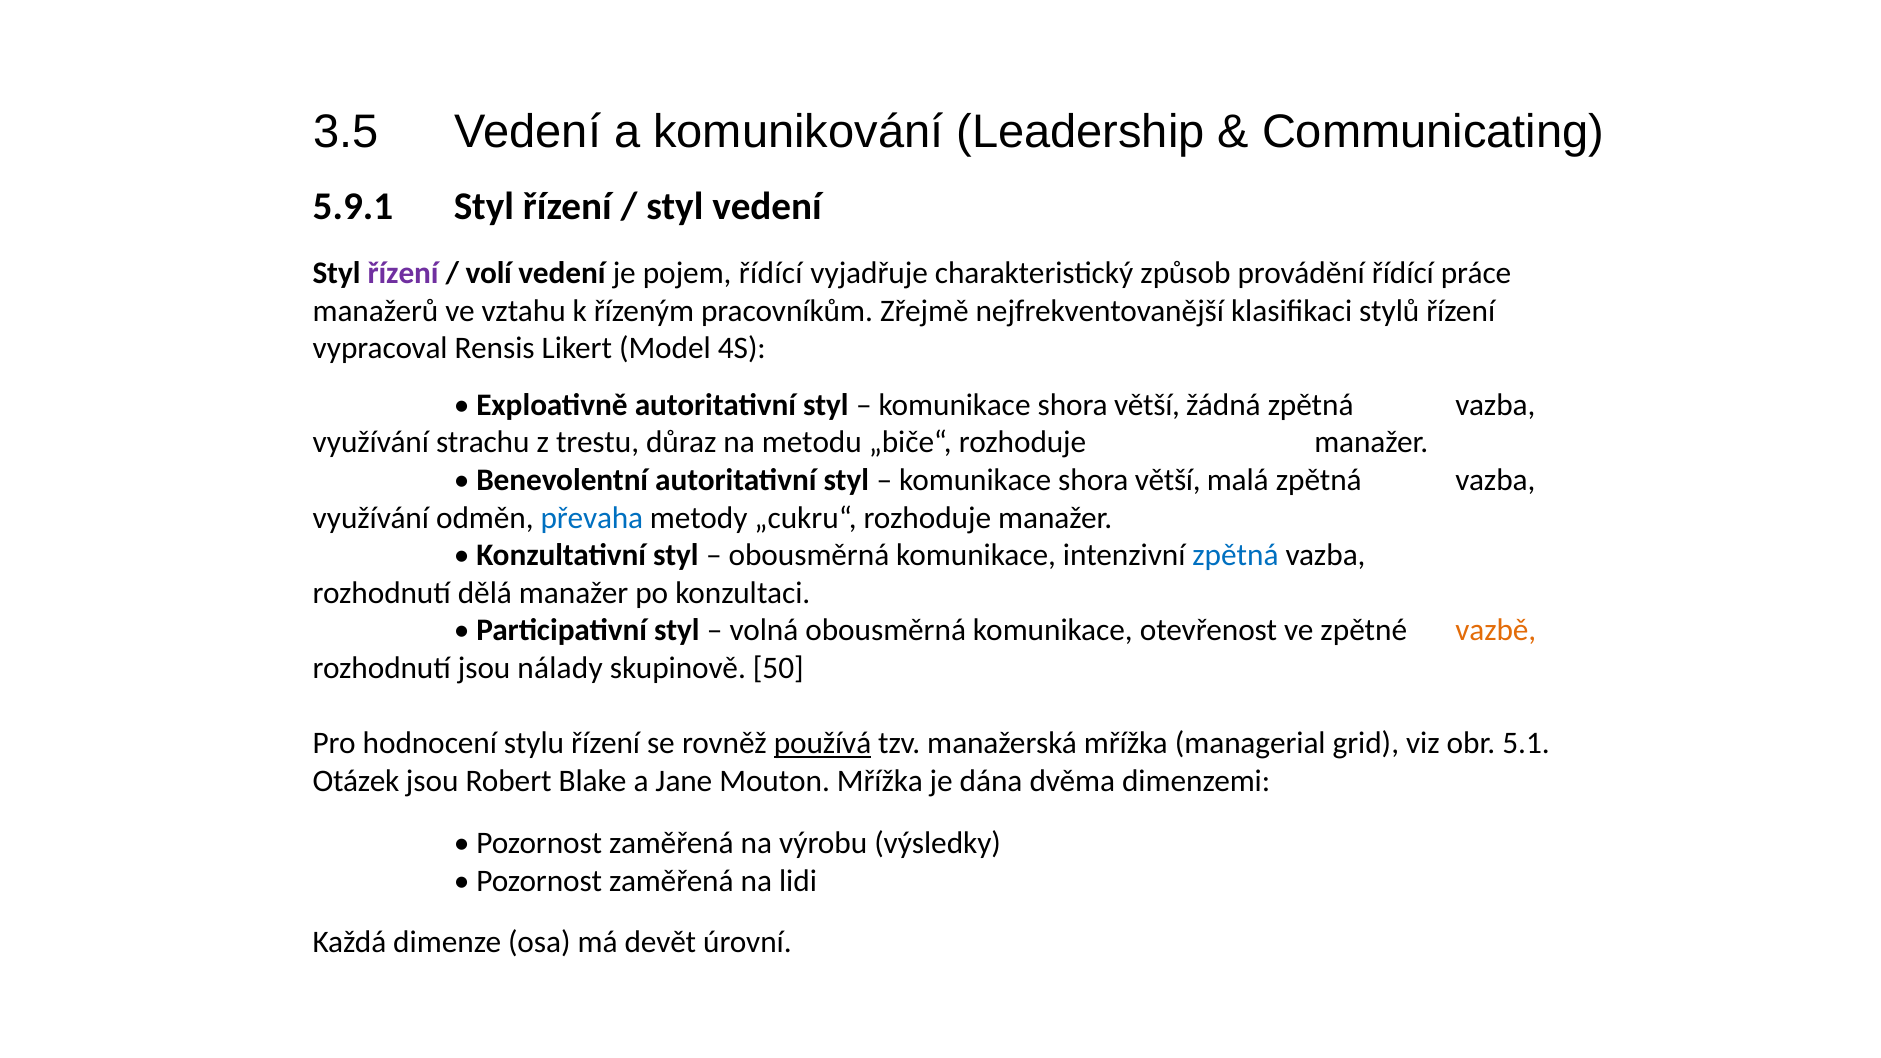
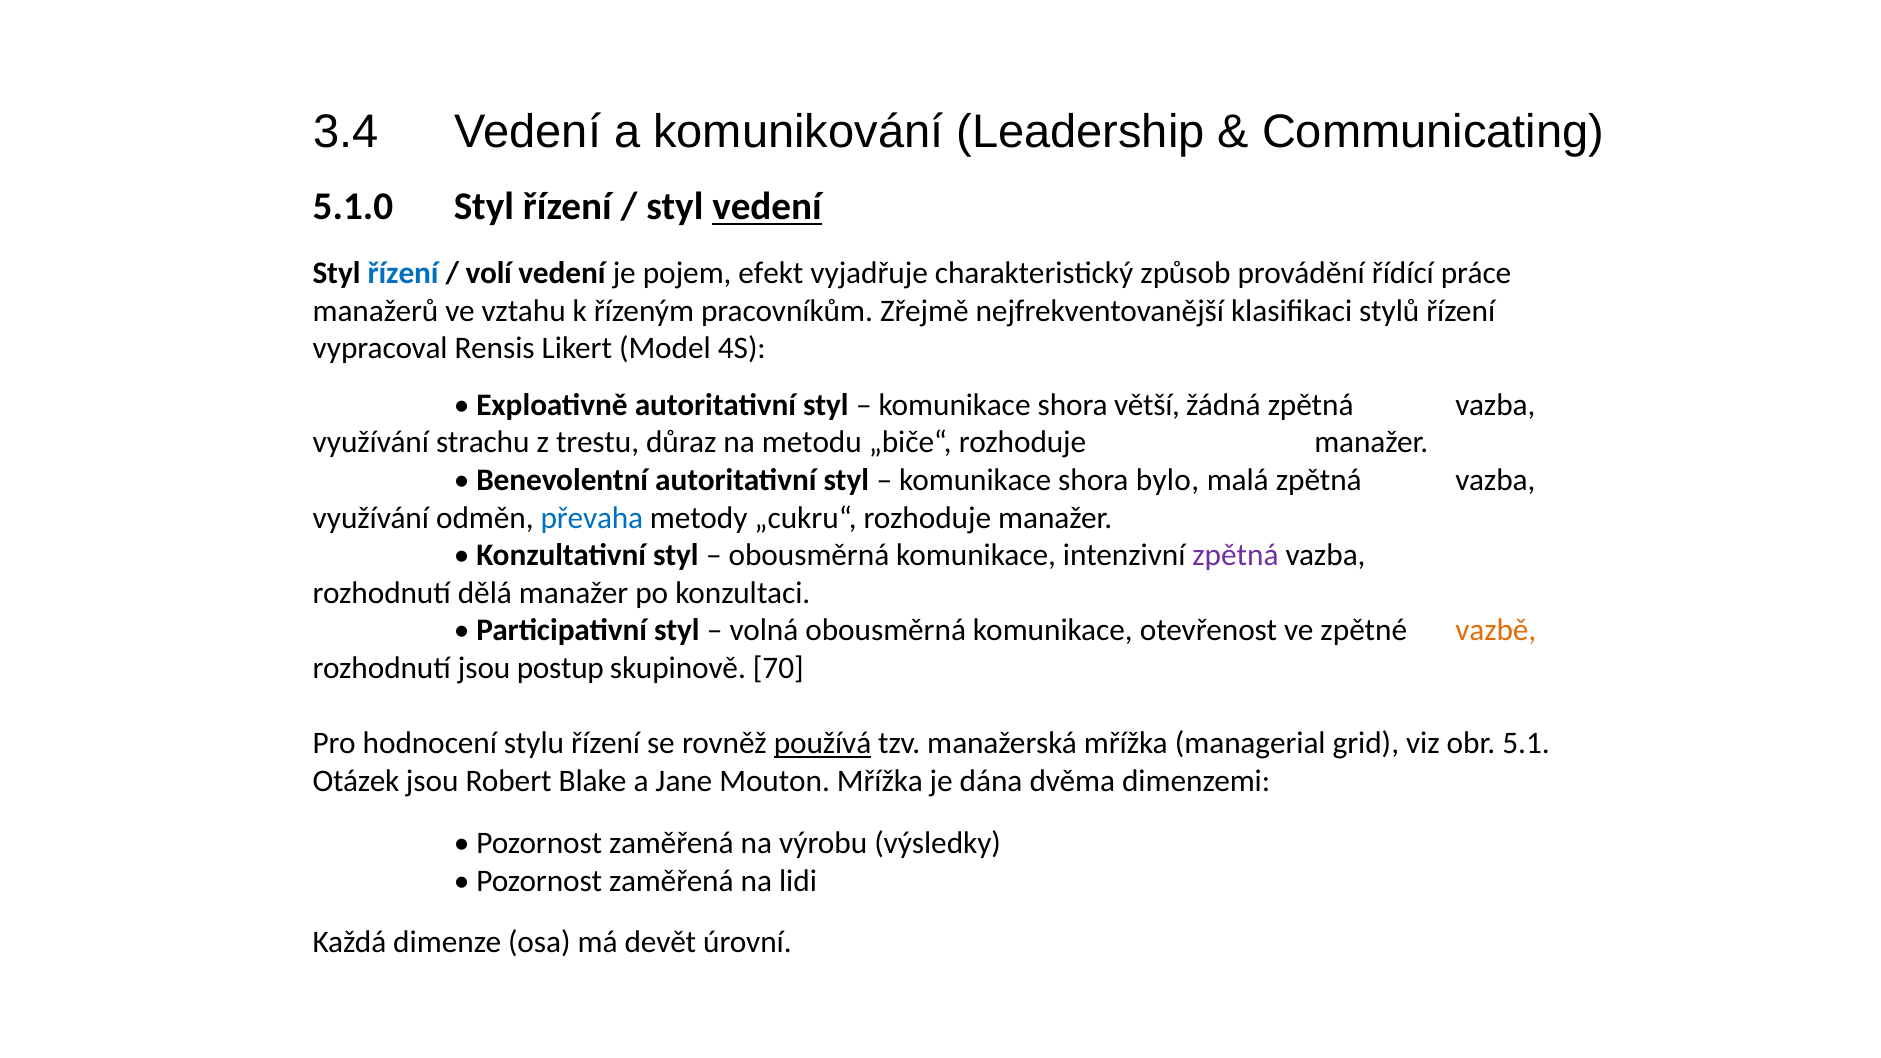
3.5: 3.5 -> 3.4 (346, 132)
5.9.1: 5.9.1 -> 5.1.0 (353, 207)
vedení underline: none -> present (767, 207)
řízení colour: purple -> blue (403, 273)
pojem řídící: řídící -> efekt (771, 273)
větší: větší -> bylo (1167, 480)
zpětná colour: blue -> purple (1235, 555)
nálady: nálady -> postup (560, 668)
50: 50 -> 70 (778, 668)
